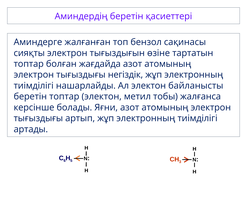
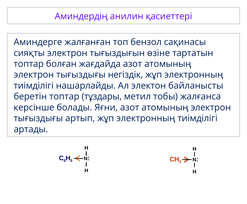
Аминдердің беретін: беретін -> анилин (127, 16)
топтар электон: электон -> тұздары (102, 96)
